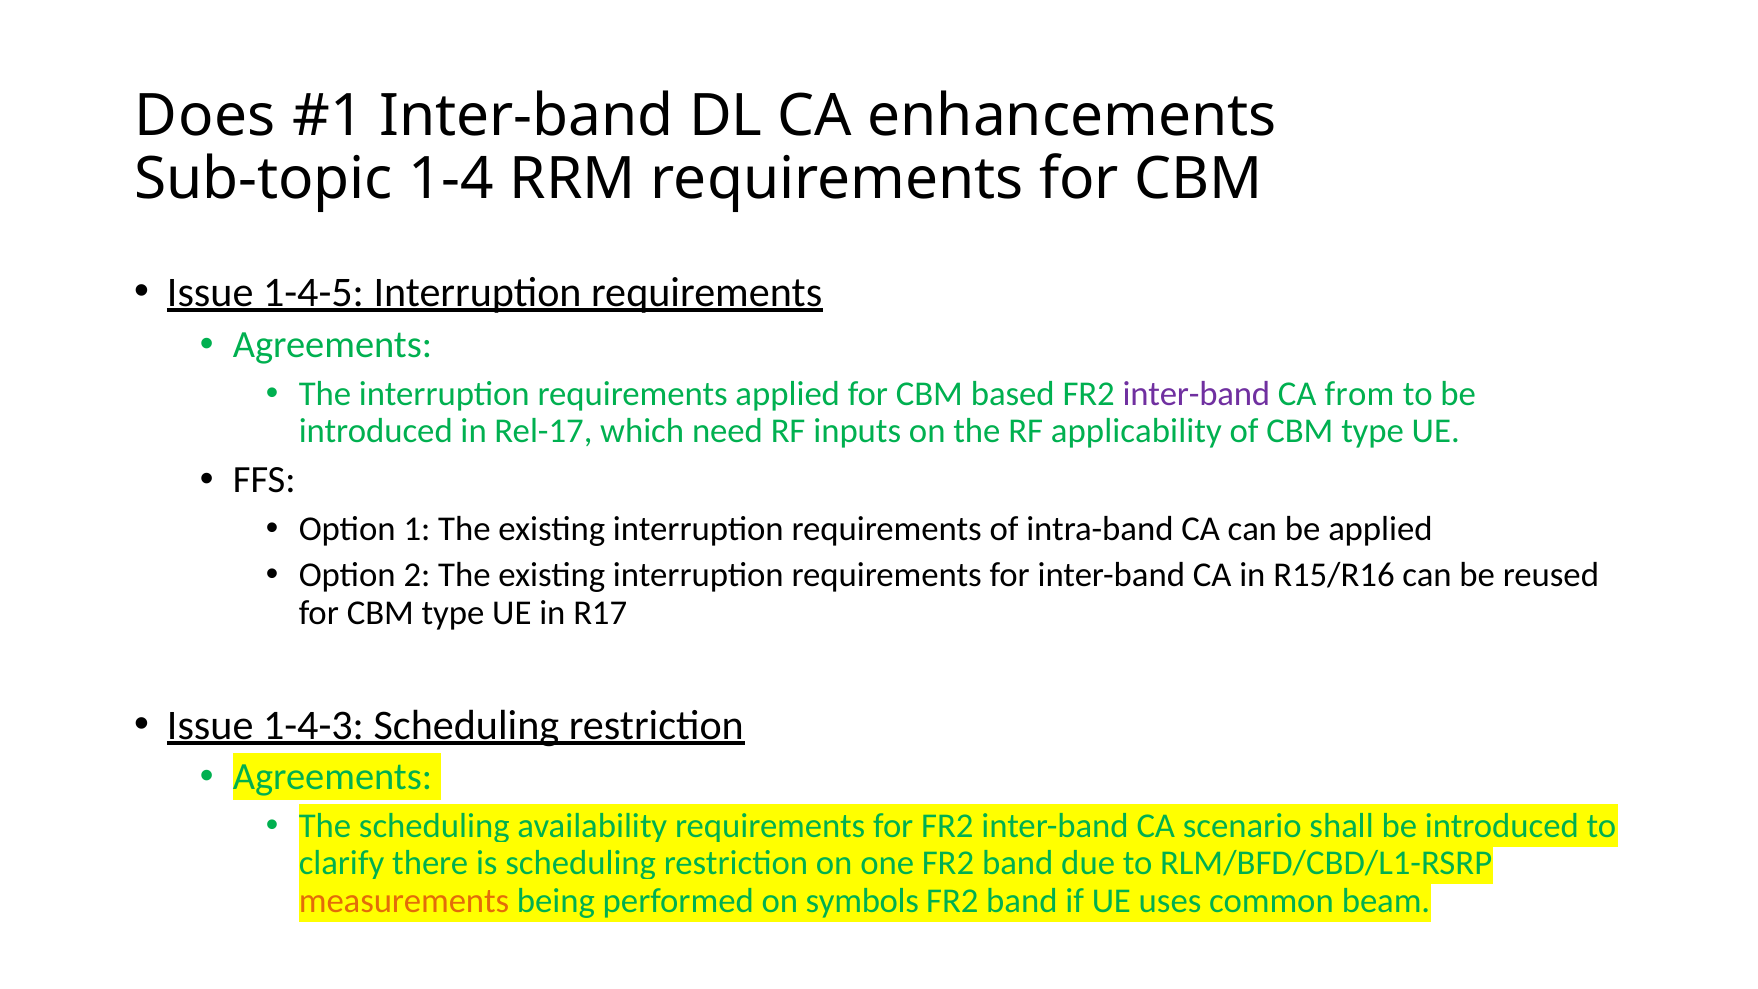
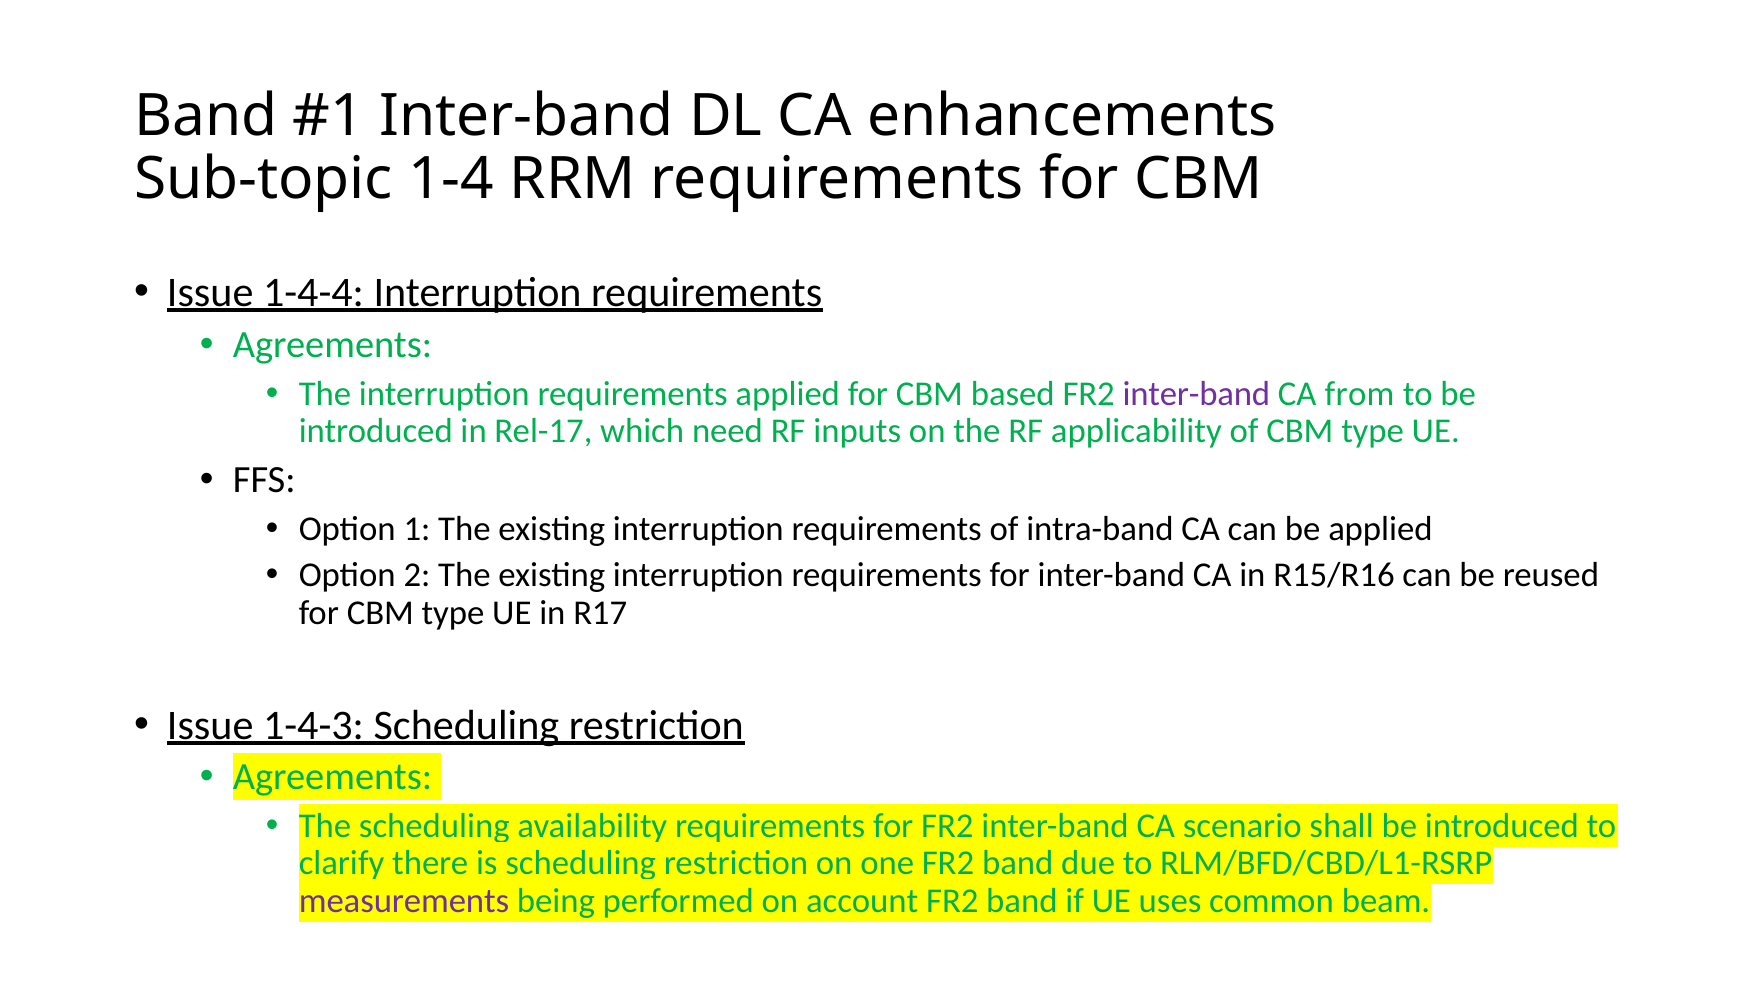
Does: Does -> Band (206, 116)
1-4-5: 1-4-5 -> 1-4-4 (313, 292)
measurements colour: orange -> purple (404, 901)
symbols: symbols -> account (862, 901)
